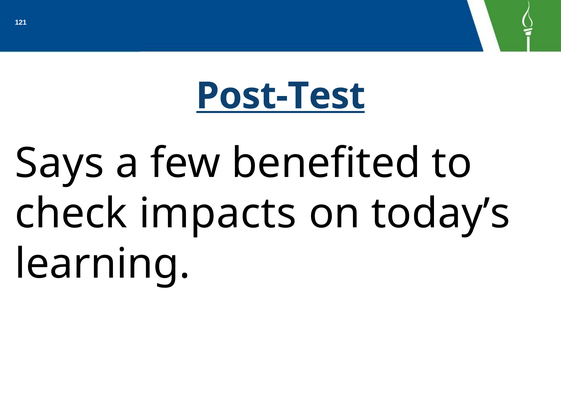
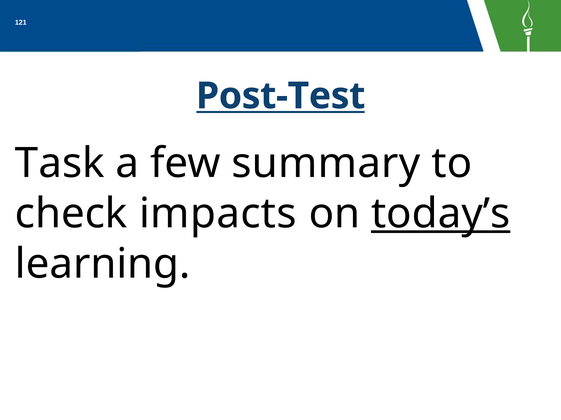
Says: Says -> Task (60, 163)
benefited: benefited -> summary (326, 163)
today’s underline: none -> present (441, 214)
